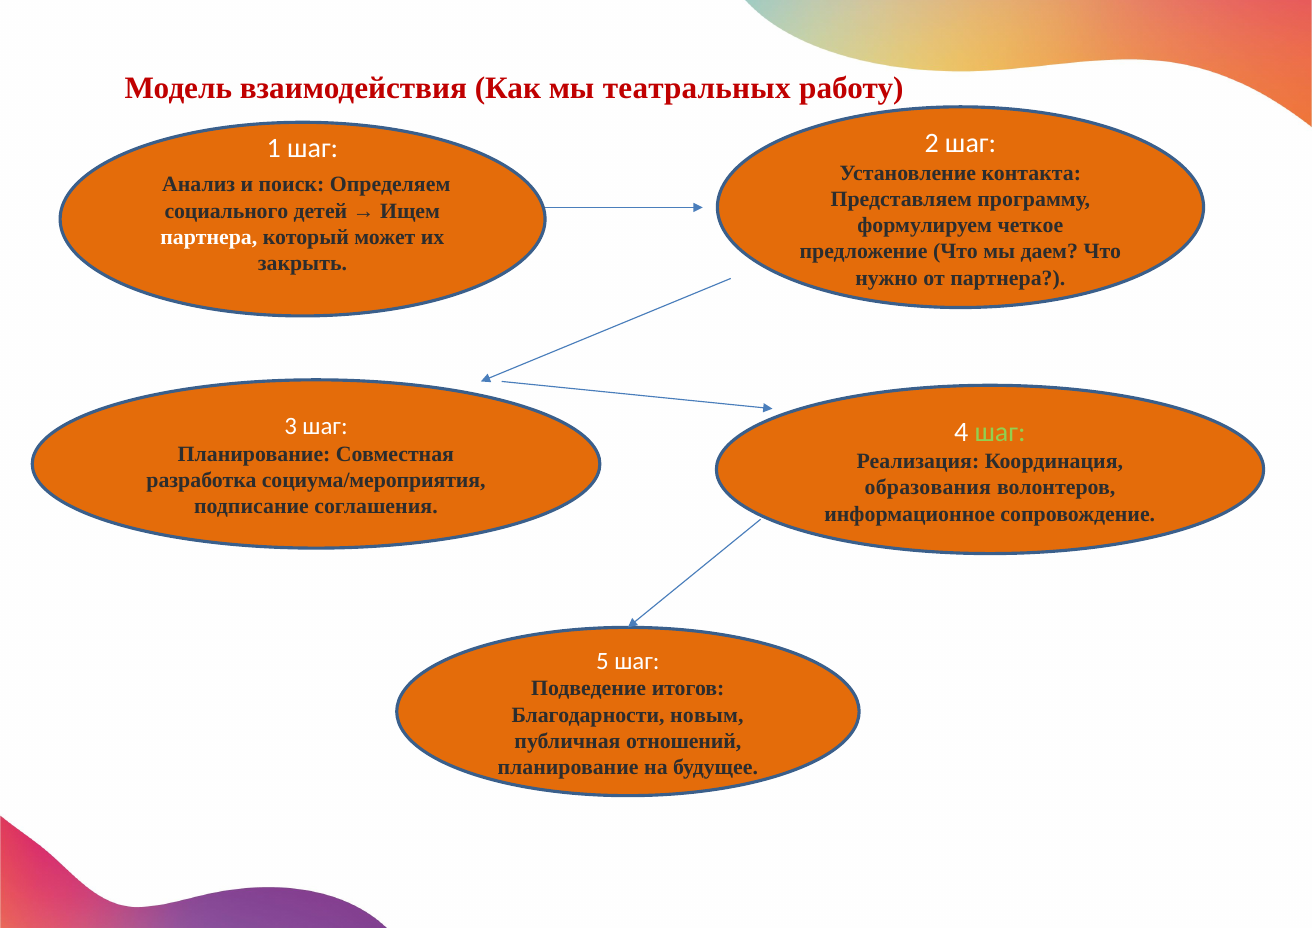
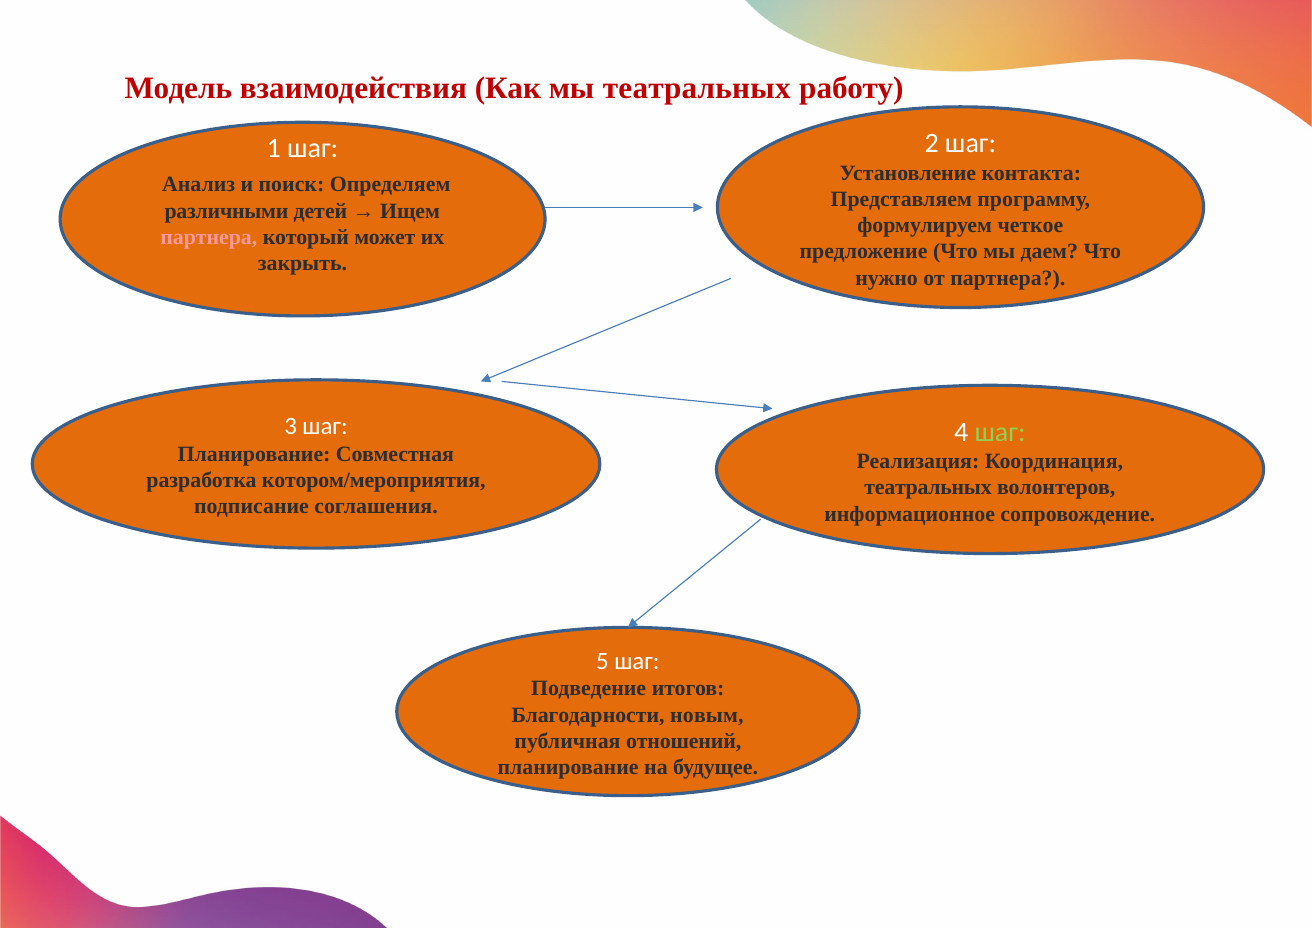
социального: социального -> различными (226, 211)
партнера colour: white -> pink (209, 237)
социума/мероприятия: социума/мероприятия -> котором/мероприятия (374, 480)
образования: образования -> театральных (928, 488)
